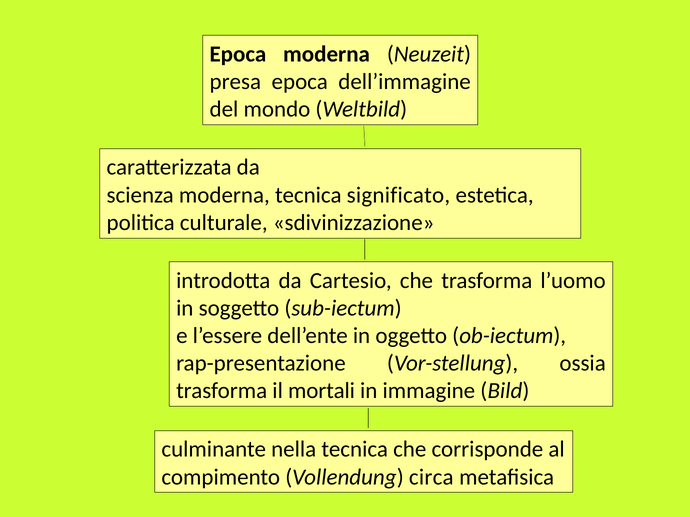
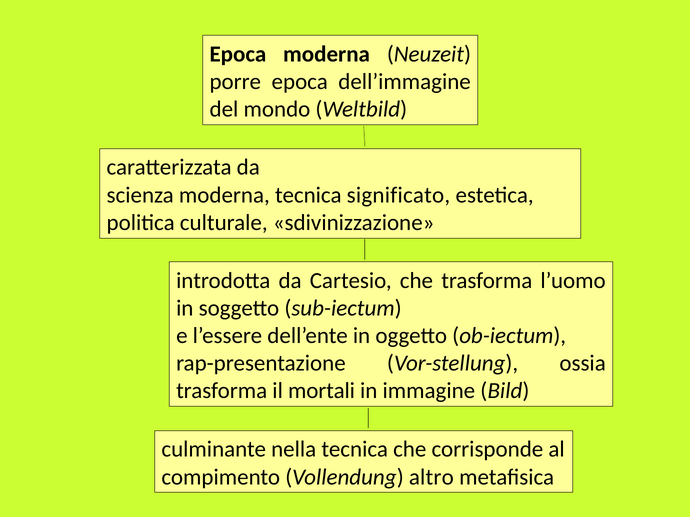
presa: presa -> porre (235, 82)
circa: circa -> altro (431, 477)
